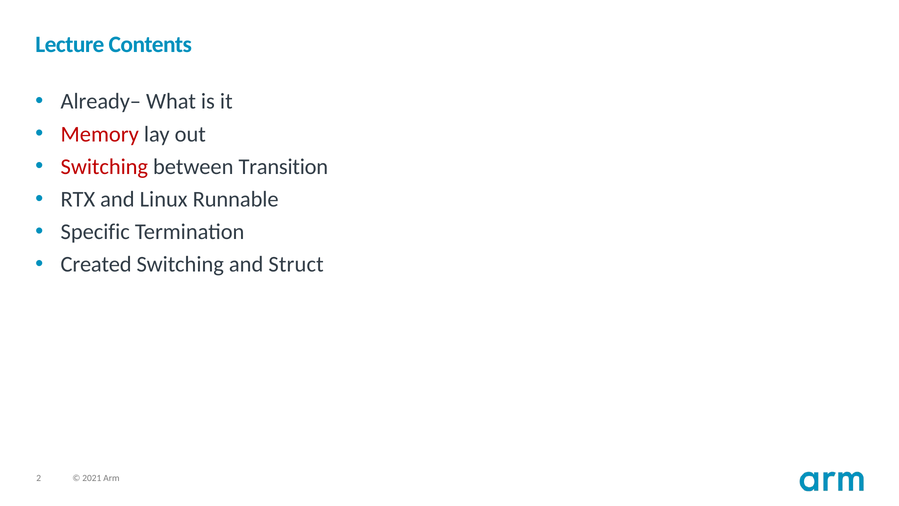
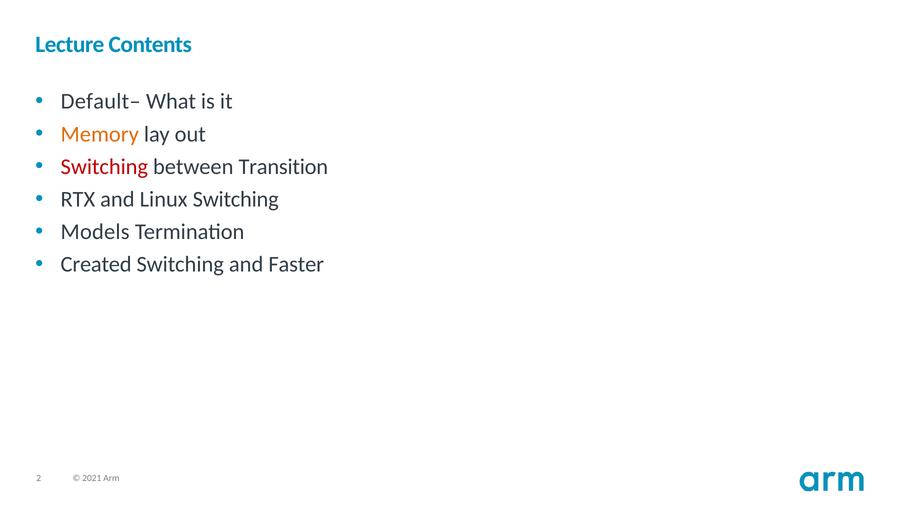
Already–: Already– -> Default– (101, 101)
Memory colour: red -> orange (100, 134)
Linux Runnable: Runnable -> Switching (236, 199)
Specific: Specific -> Models (95, 232)
Struct: Struct -> Faster (296, 264)
